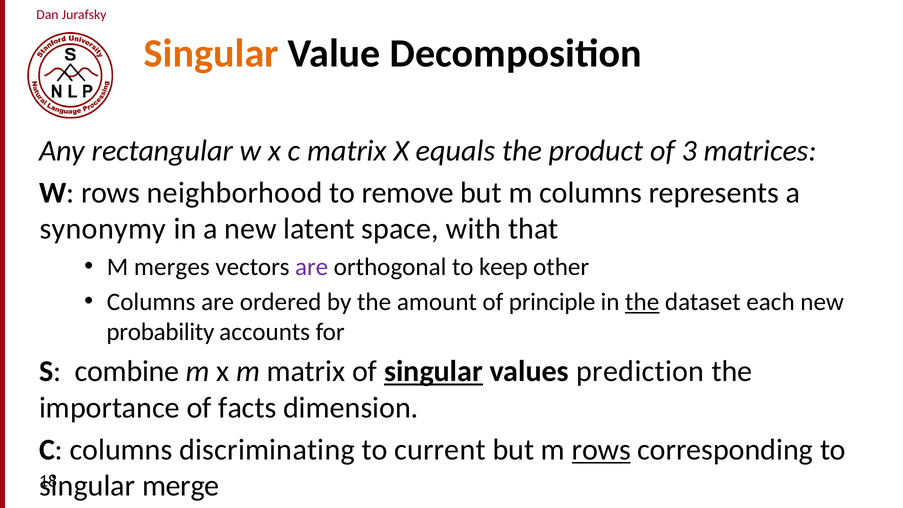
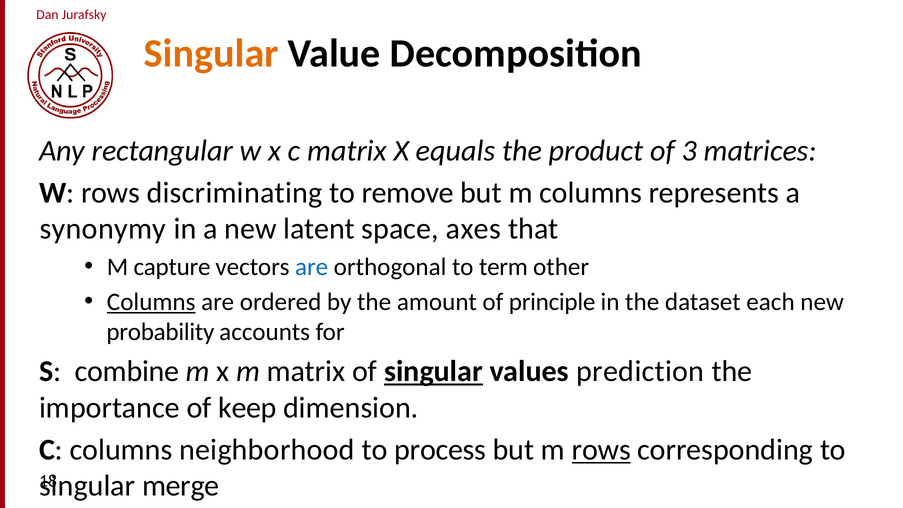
neighborhood: neighborhood -> discriminating (235, 193)
with: with -> axes (473, 229)
merges: merges -> capture (172, 267)
are colour: purple -> blue (312, 267)
keep: keep -> term (503, 267)
Columns underline: none -> present (151, 302)
the underline: present -> none (642, 302)
facts: facts -> keep (248, 408)
discriminating: discriminating -> neighborhood (267, 450)
current: current -> process (440, 450)
